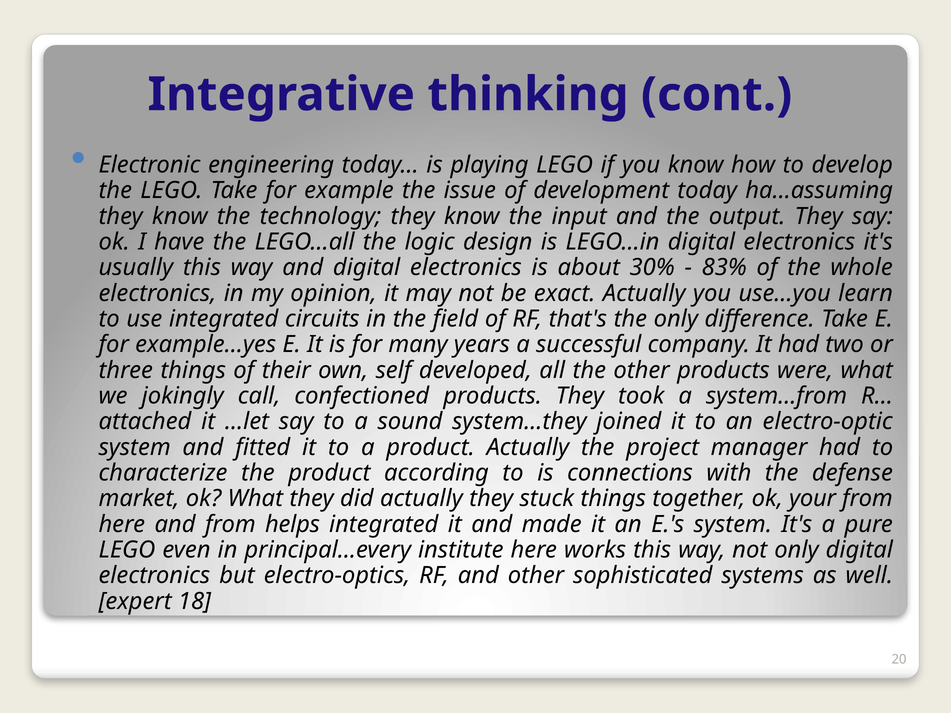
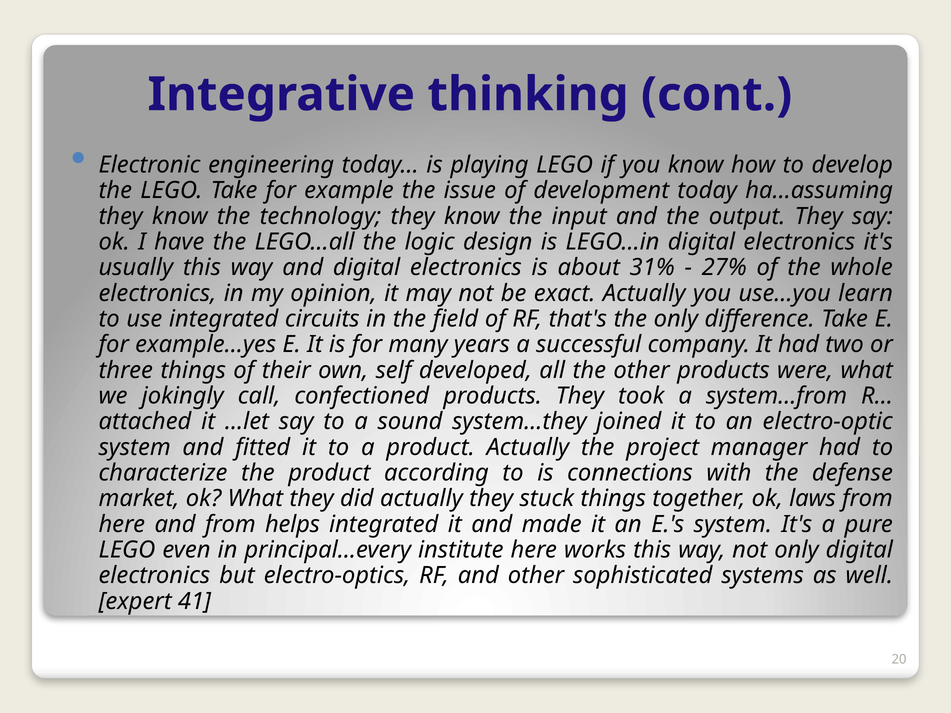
30%: 30% -> 31% (652, 268)
83%: 83% -> 27% (724, 268)
your: your -> laws (813, 499)
18: 18 -> 41 (194, 602)
